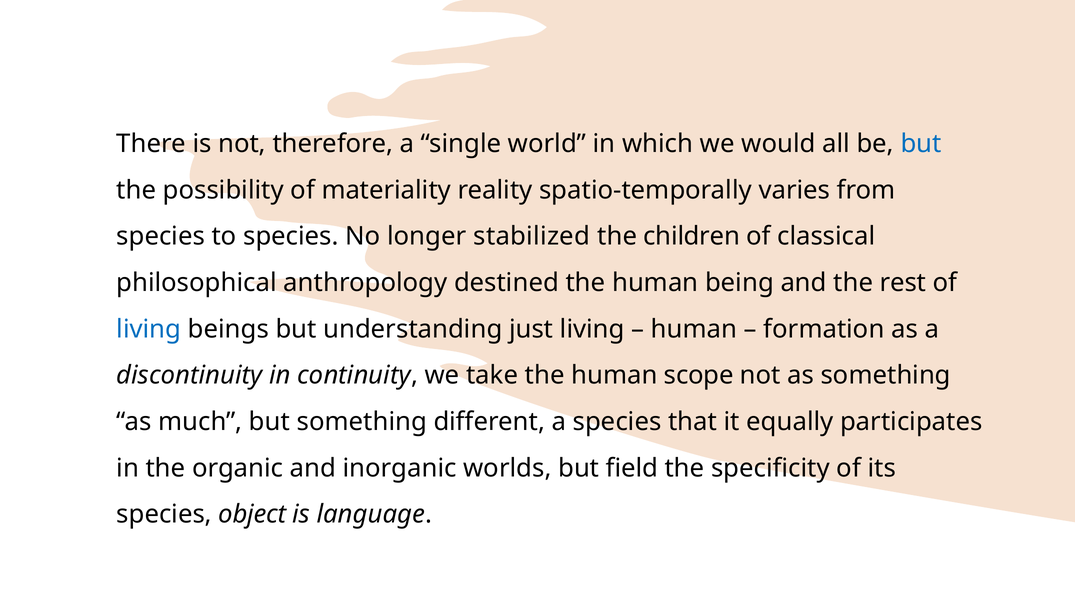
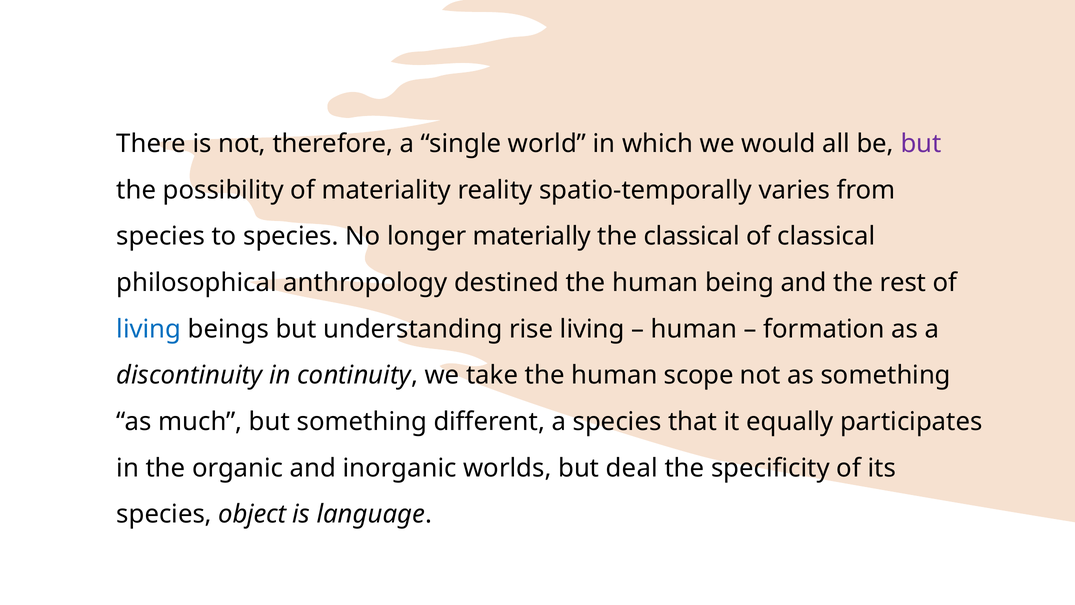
but colour: blue -> purple (921, 144)
stabilized: stabilized -> materially (532, 236)
the children: children -> classical (692, 236)
just: just -> rise (531, 329)
field: field -> deal (632, 468)
